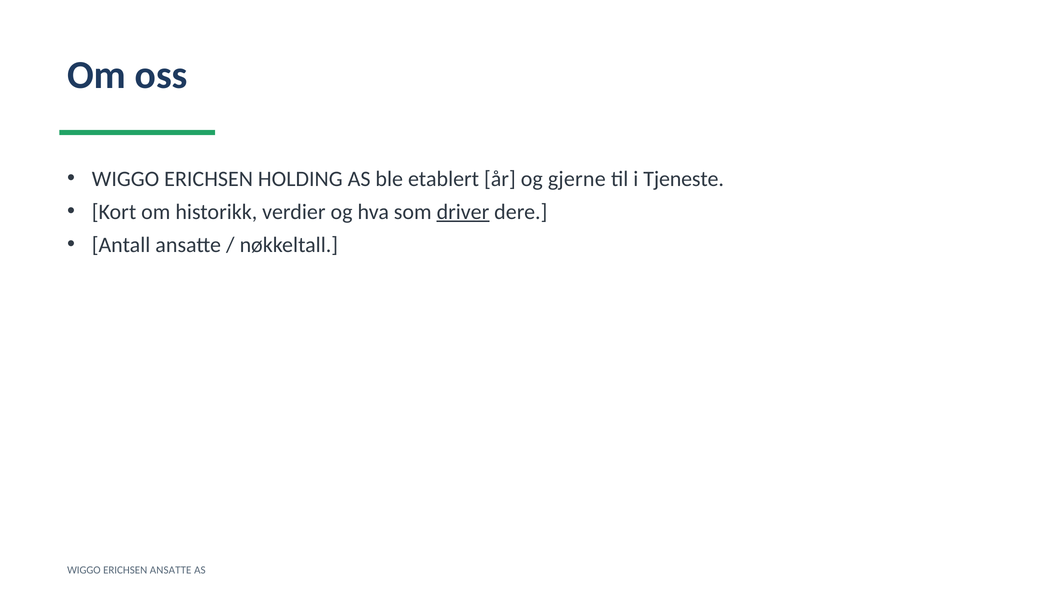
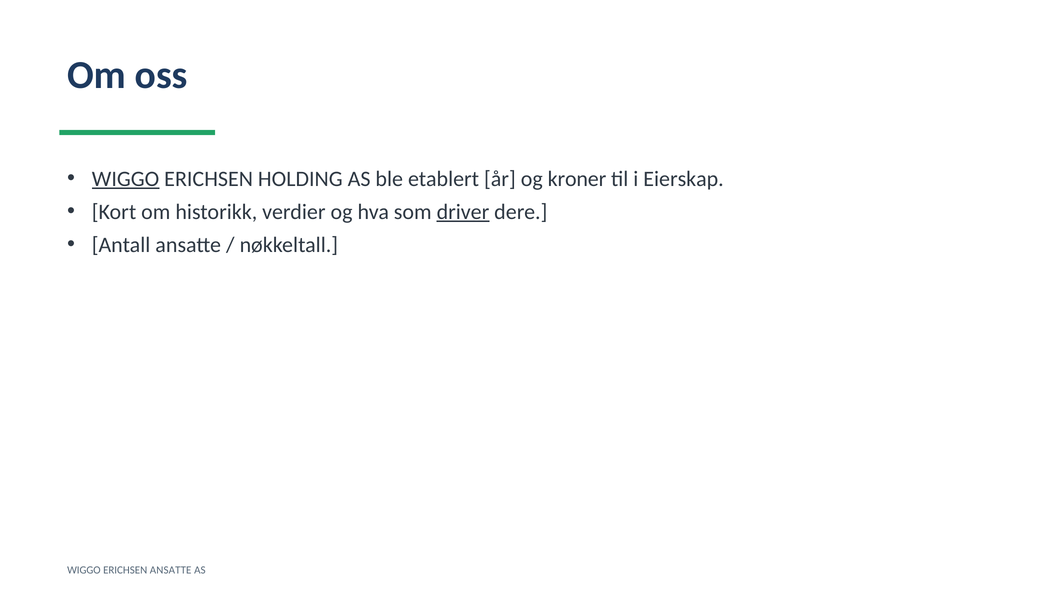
WIGGO underline: none -> present (126, 179)
gjerne: gjerne -> kroner (577, 179)
Tjeneste: Tjeneste -> Eierskap (684, 179)
